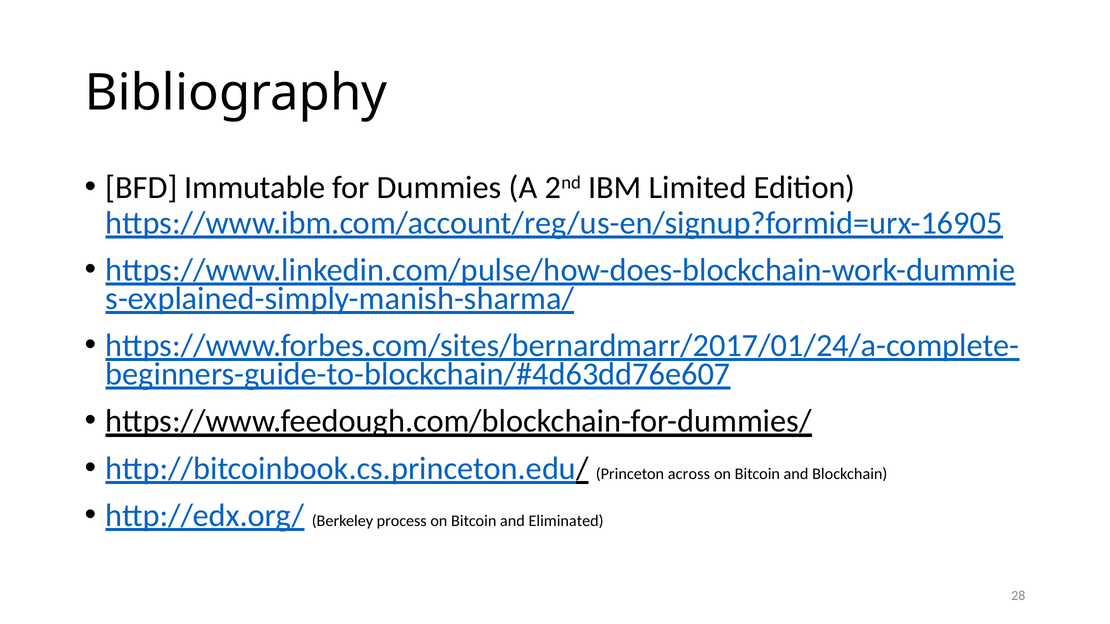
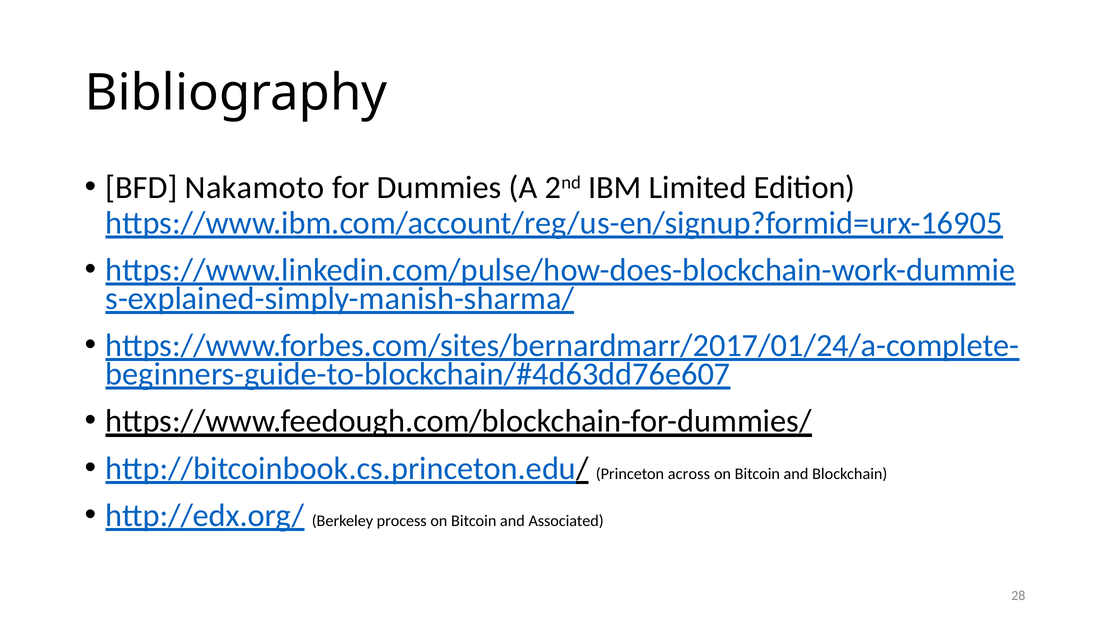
Immutable: Immutable -> Nakamoto (255, 188)
Eliminated: Eliminated -> Associated (566, 521)
